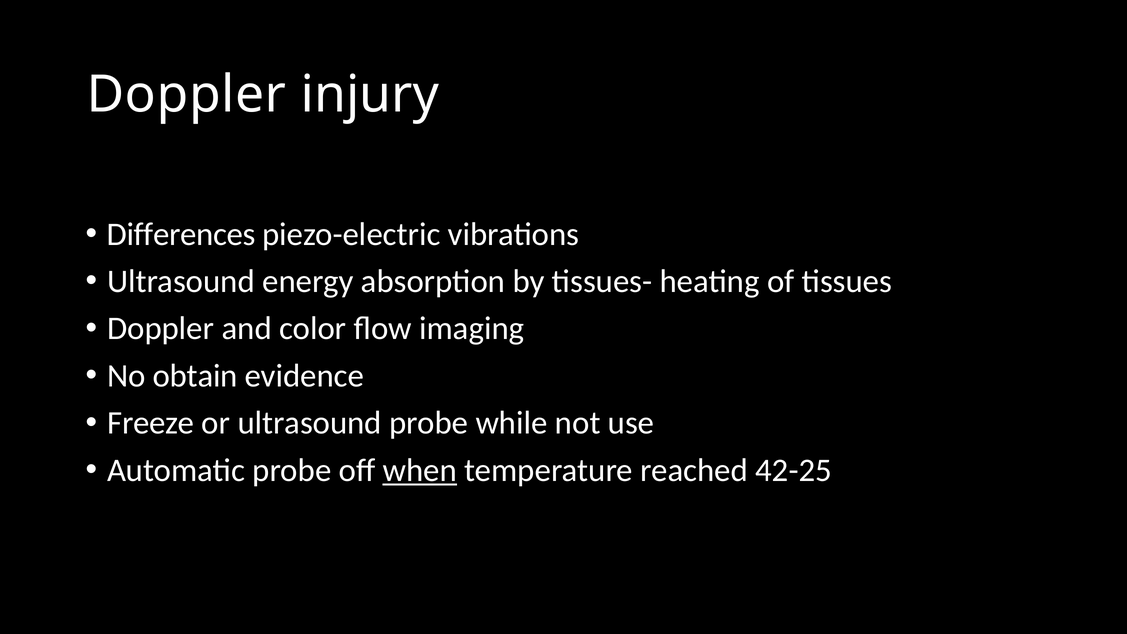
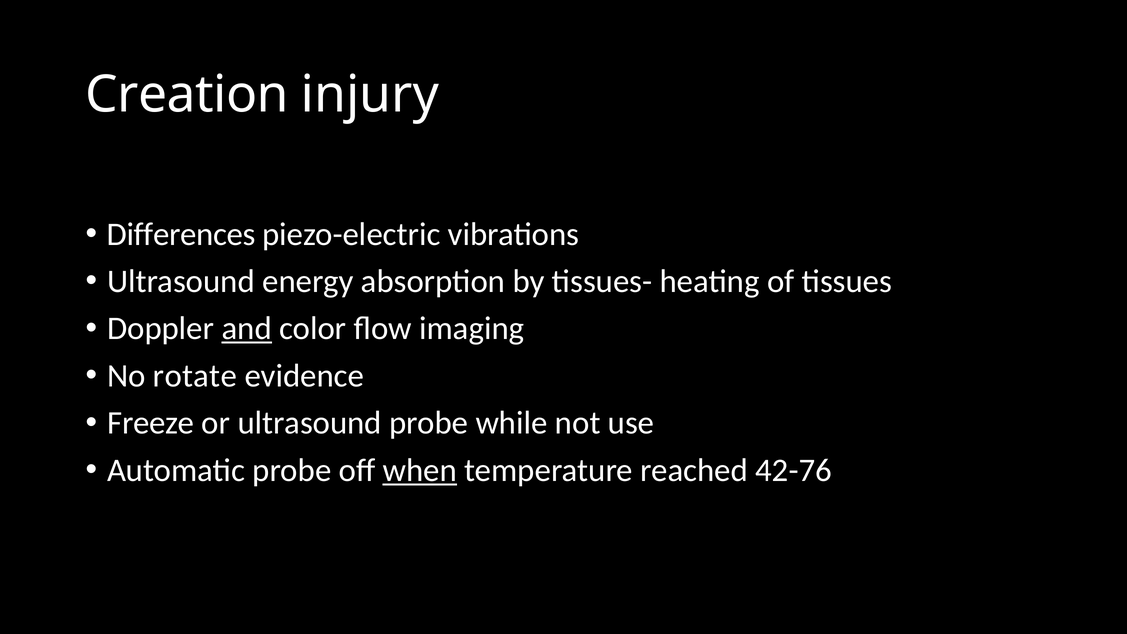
Doppler: Doppler -> Creation (187, 95)
and underline: none -> present (247, 328)
obtain: obtain -> rotate (195, 376)
42-25: 42-25 -> 42-76 (794, 470)
